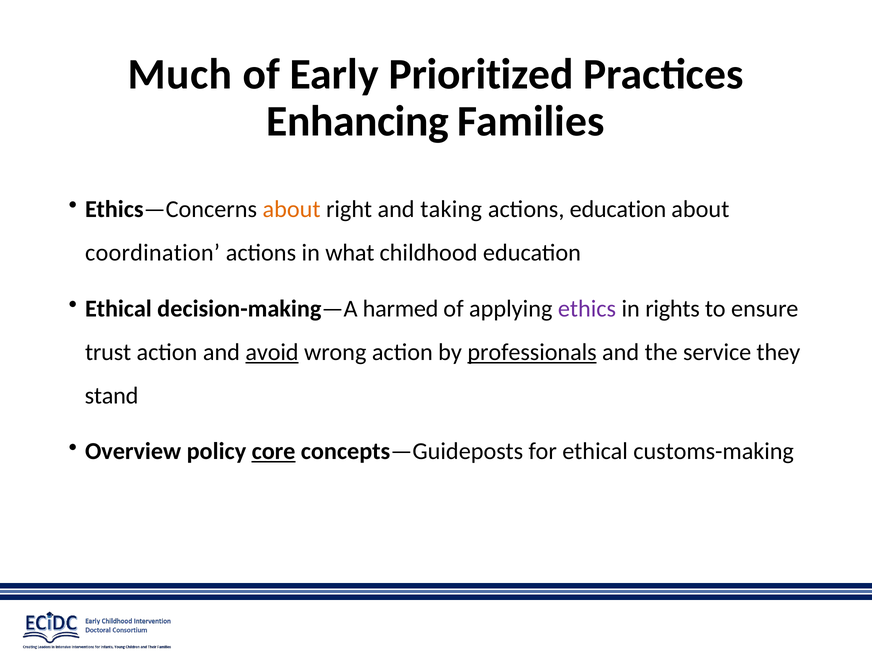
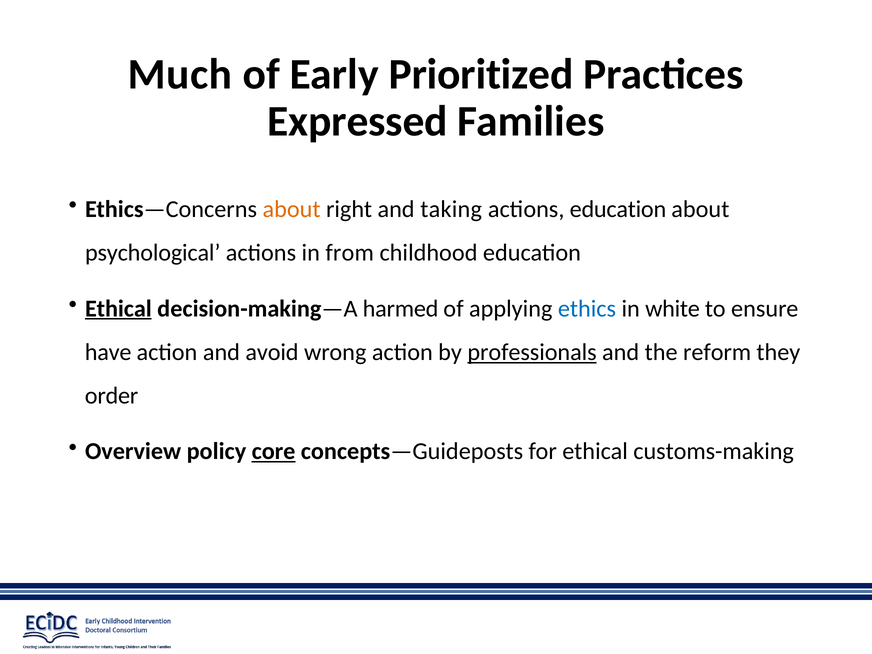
Enhancing: Enhancing -> Expressed (357, 121)
coordination: coordination -> psychological (153, 253)
what: what -> from (350, 253)
Ethical underline: none -> present (118, 309)
ethics colour: purple -> blue (587, 309)
rights: rights -> white (673, 309)
trust: trust -> have (108, 352)
avoid underline: present -> none (272, 352)
service: service -> reform (717, 352)
stand: stand -> order (112, 396)
